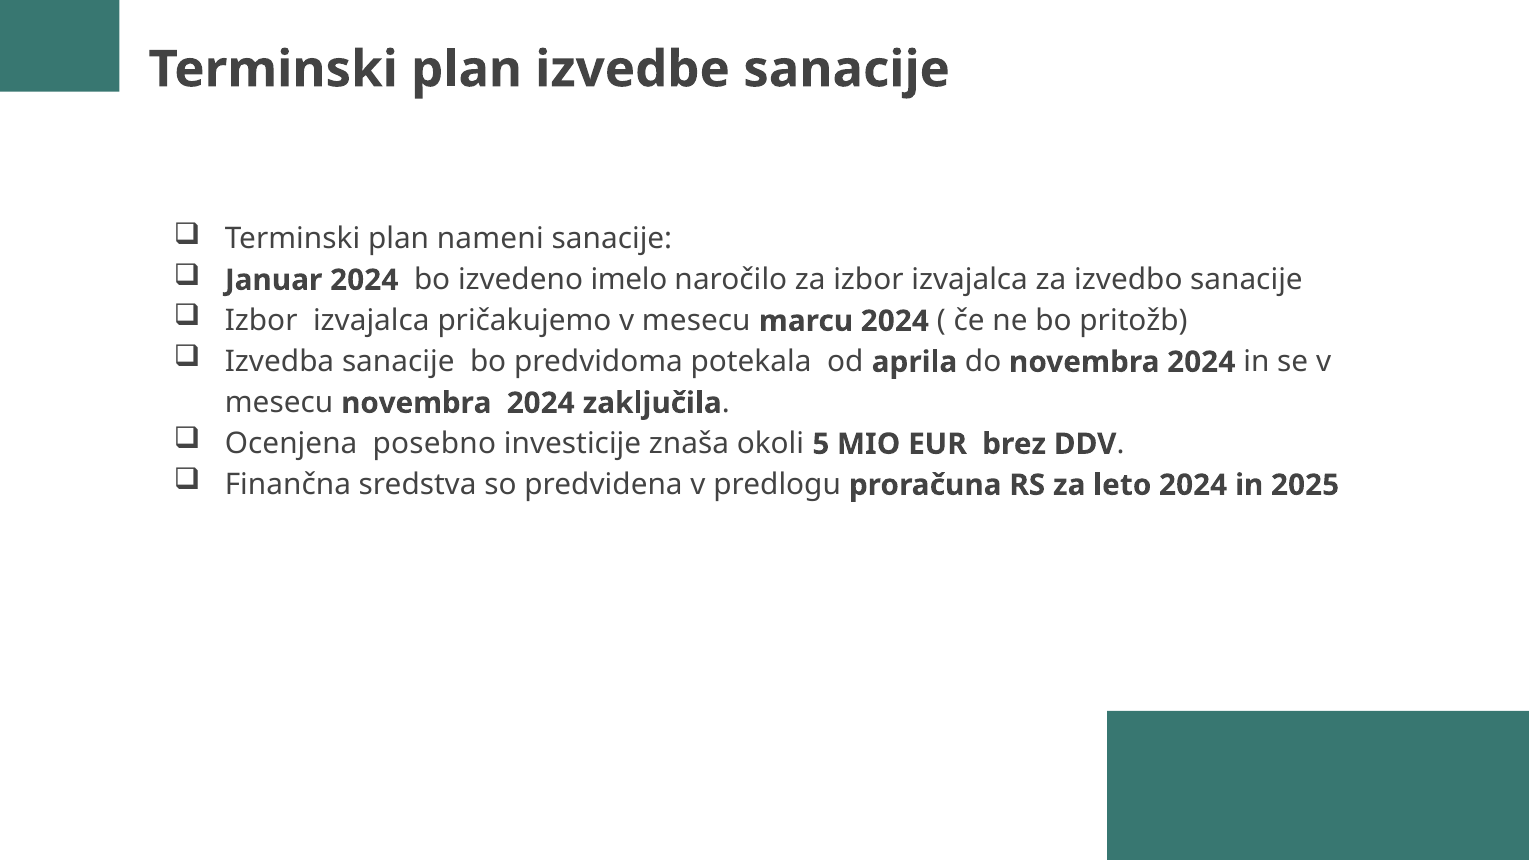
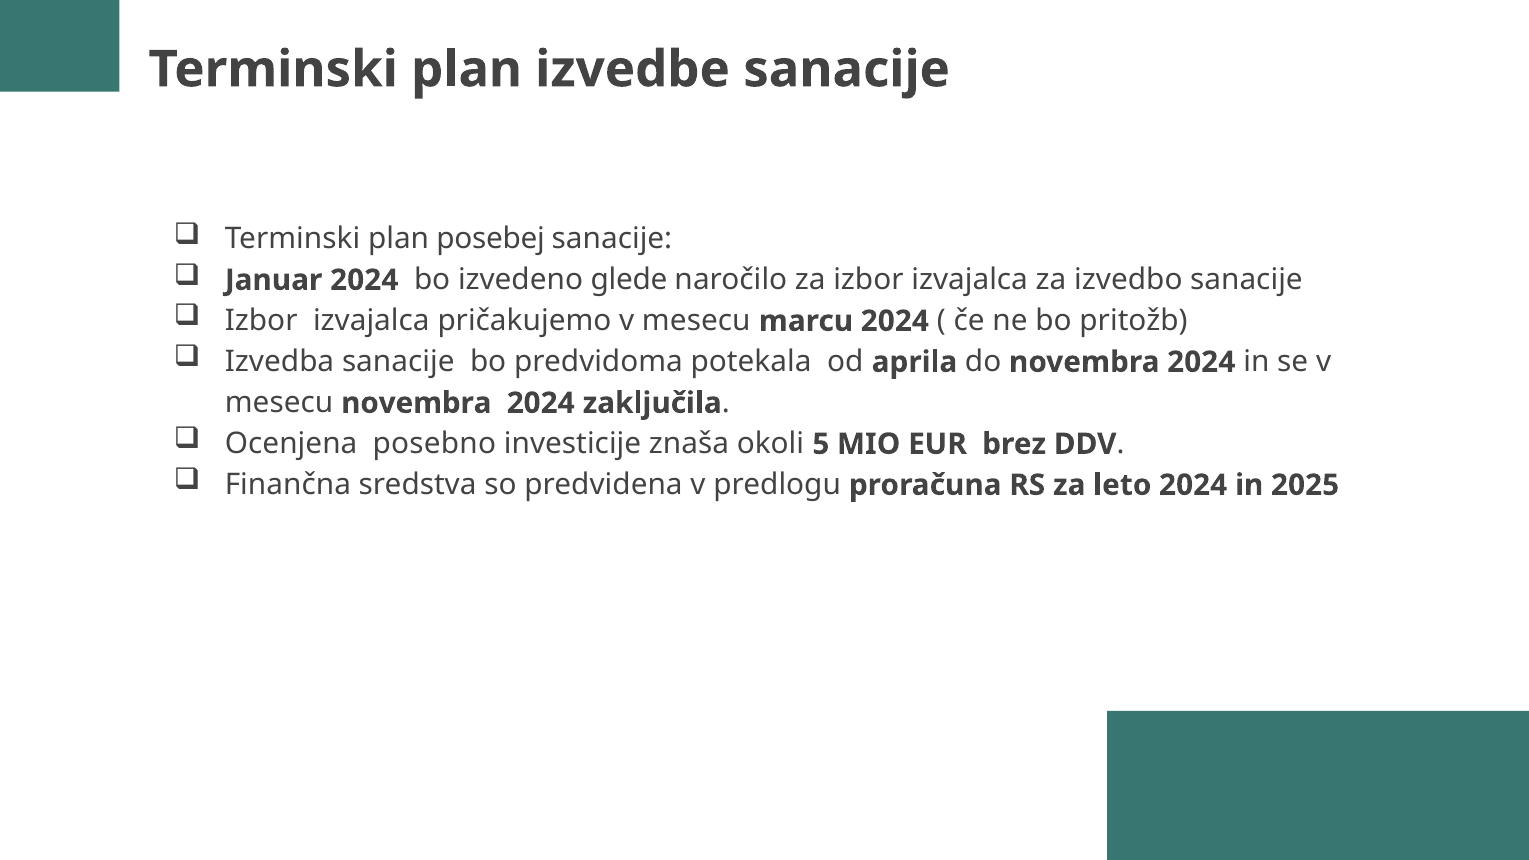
nameni: nameni -> posebej (491, 239)
imelo: imelo -> glede (629, 280)
